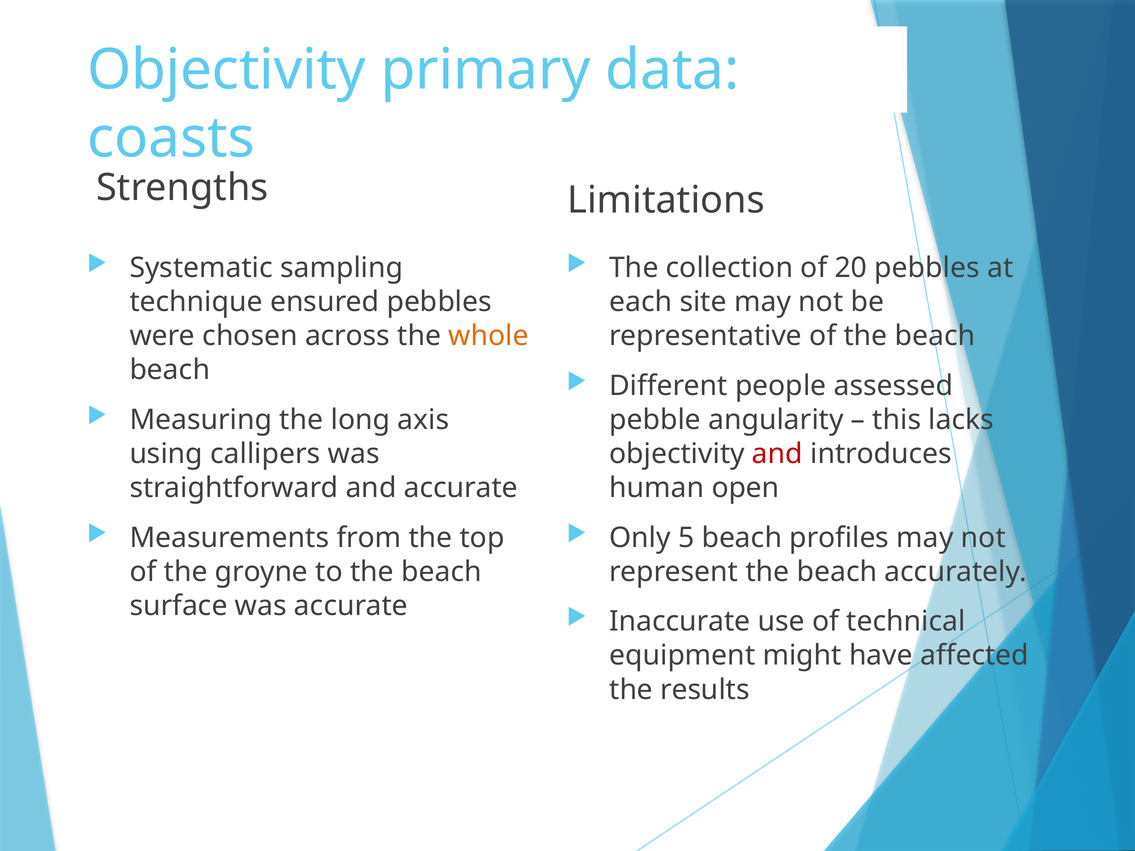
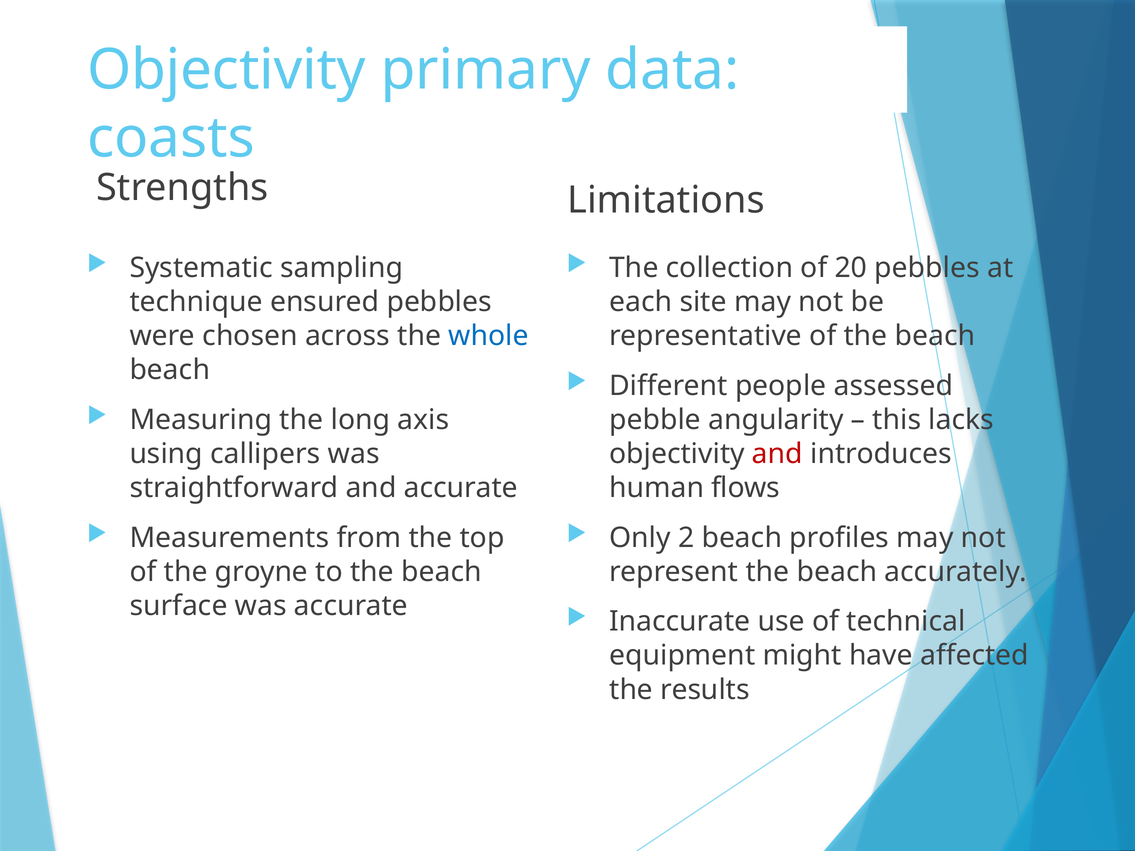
whole colour: orange -> blue (489, 336)
open: open -> flows (746, 488)
5: 5 -> 2 (686, 538)
